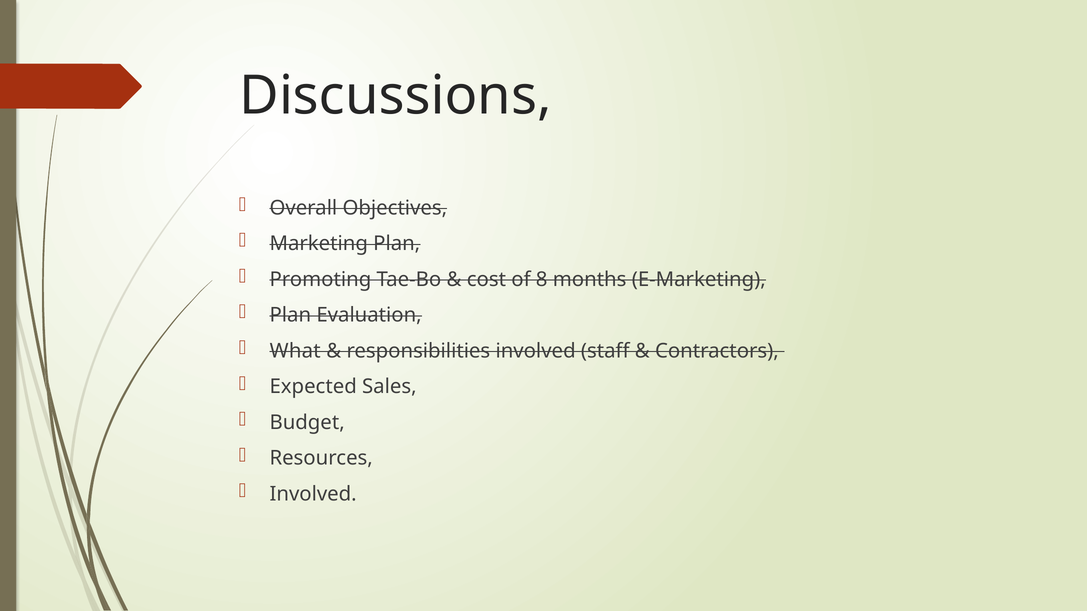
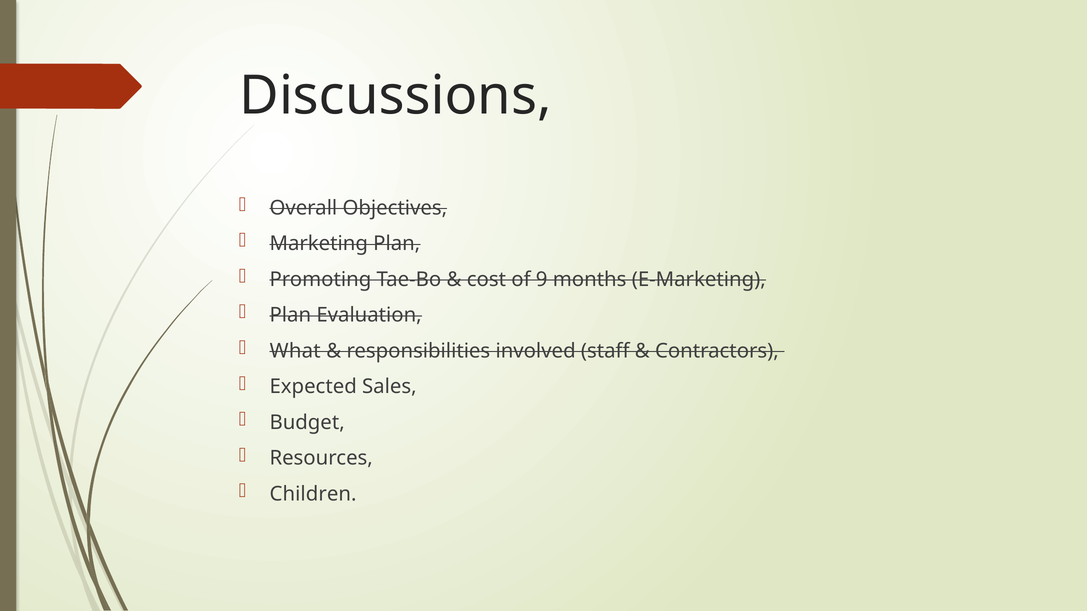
8: 8 -> 9 (542, 280)
Involved: Involved -> Children (313, 494)
